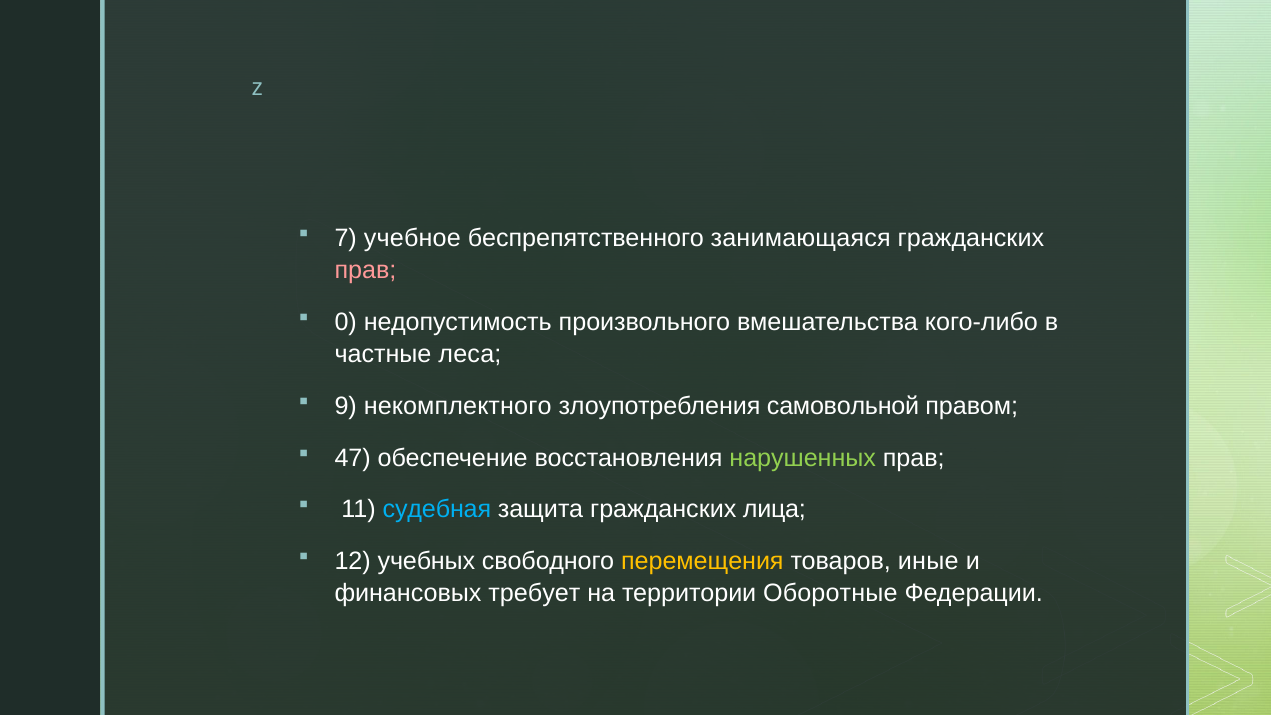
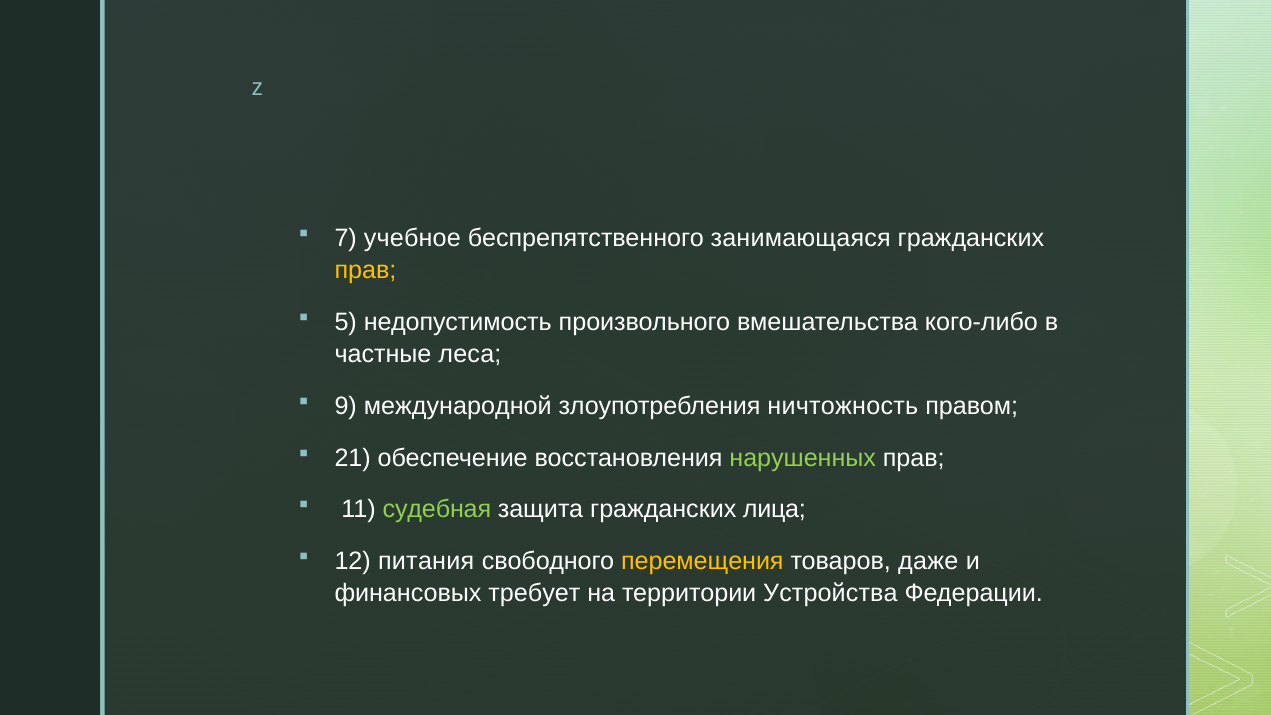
прав colour: pink -> yellow (365, 270)
0: 0 -> 5 (346, 322)
некомплектного: некомплектного -> международной (458, 406)
самовольной: самовольной -> ничтожность (843, 406)
47: 47 -> 21 (353, 458)
судебная colour: light blue -> light green (437, 509)
учебных: учебных -> питания (426, 561)
иные: иные -> даже (928, 561)
Оборотные: Оборотные -> Устройства (830, 594)
